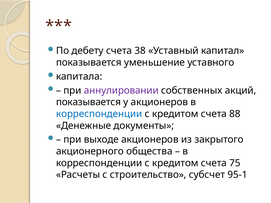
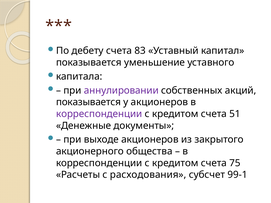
38: 38 -> 83 (140, 51)
корреспонденции colour: blue -> purple (99, 114)
88: 88 -> 51 (235, 114)
строительство: строительство -> расходования (148, 175)
95-1: 95-1 -> 99-1 (238, 175)
